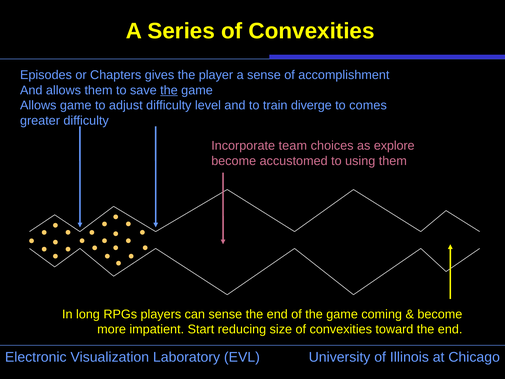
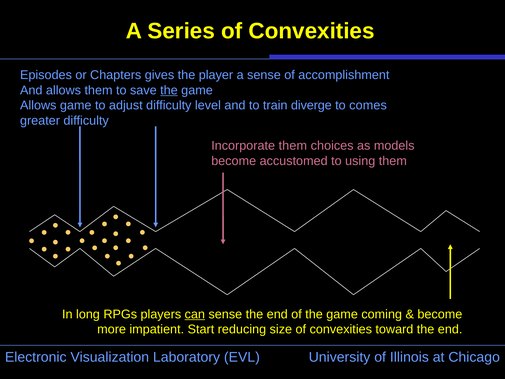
Incorporate team: team -> them (293, 146)
explore: explore -> models (394, 146)
can underline: none -> present (195, 314)
